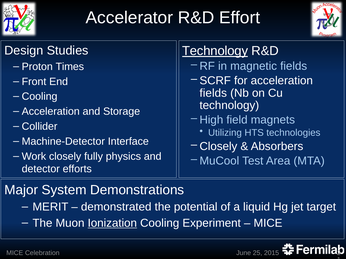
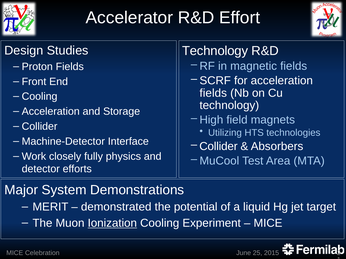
Technology underline: present -> none (215, 51)
Proton Times: Times -> Fields (70, 67)
Closely: Closely -> Collider (218, 147)
